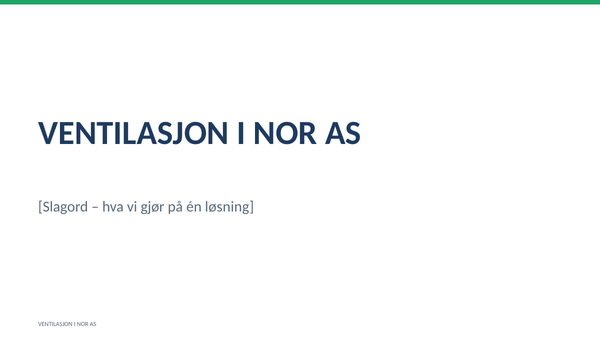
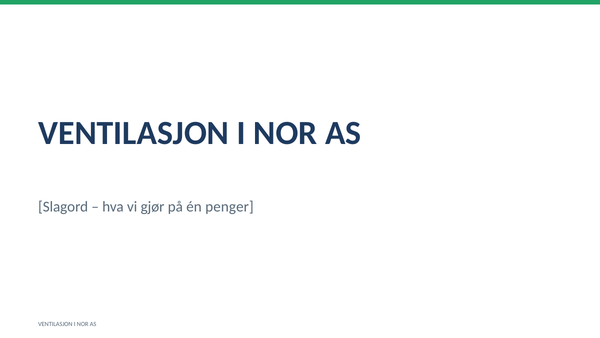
løsning: løsning -> penger (229, 207)
